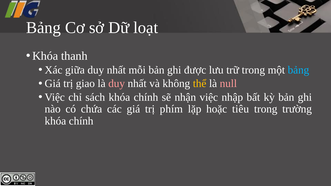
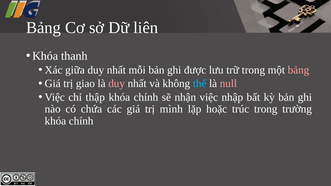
loạt: loạt -> liên (146, 28)
bảng colour: light blue -> pink (298, 70)
thể colour: yellow -> light blue (200, 84)
sách: sách -> thập (95, 97)
phím: phím -> mình (171, 109)
tiêu: tiêu -> trúc (241, 109)
